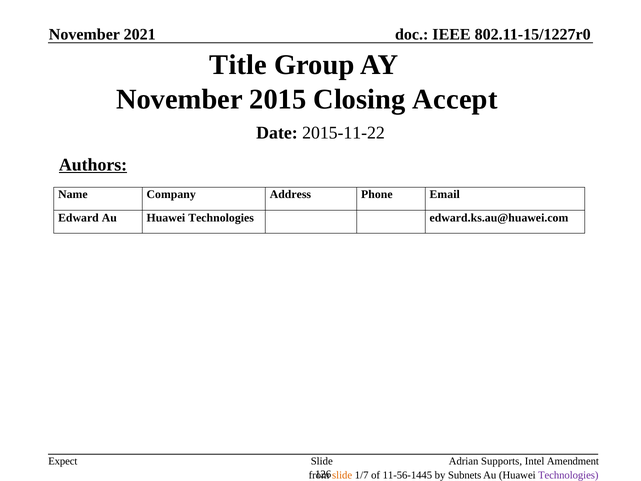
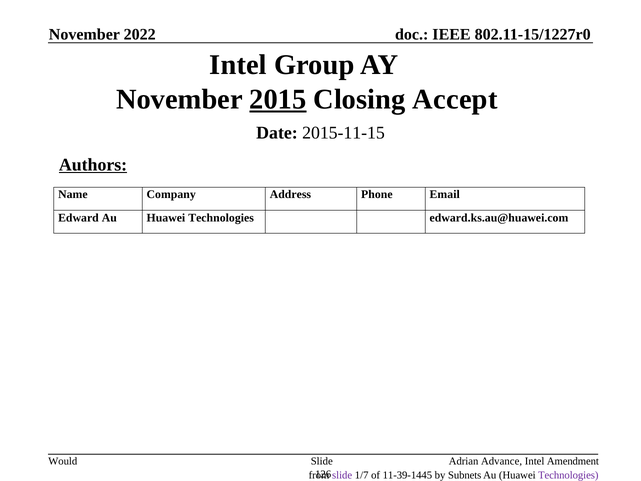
2021: 2021 -> 2022 (140, 34)
Title: Title -> Intel (238, 65)
2015 underline: none -> present (278, 99)
2015-11-22: 2015-11-22 -> 2015-11-15 (344, 133)
Expect: Expect -> Would (63, 461)
Supports: Supports -> Advance (502, 461)
slide colour: orange -> purple (342, 475)
11-56-1445: 11-56-1445 -> 11-39-1445 (407, 475)
